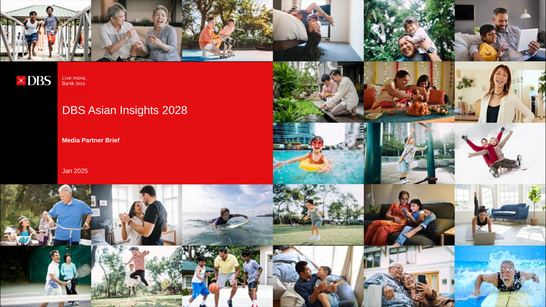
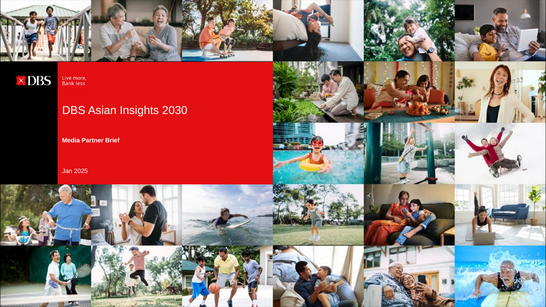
2028: 2028 -> 2030 (175, 111)
